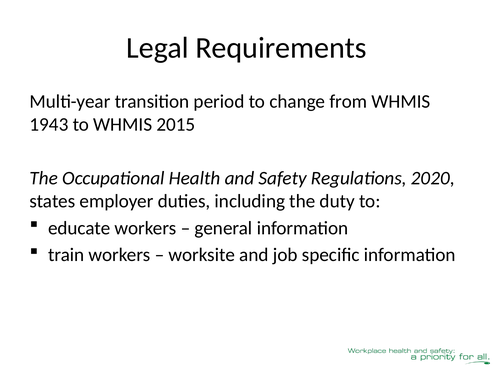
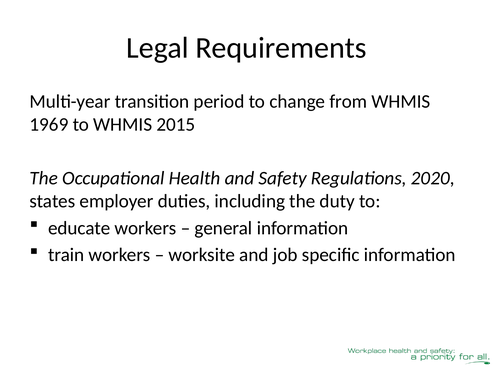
1943: 1943 -> 1969 (49, 125)
